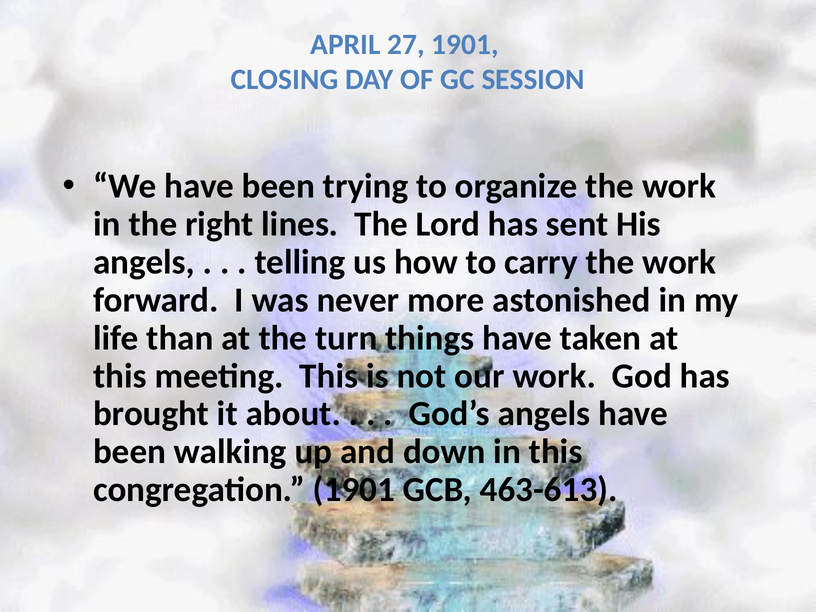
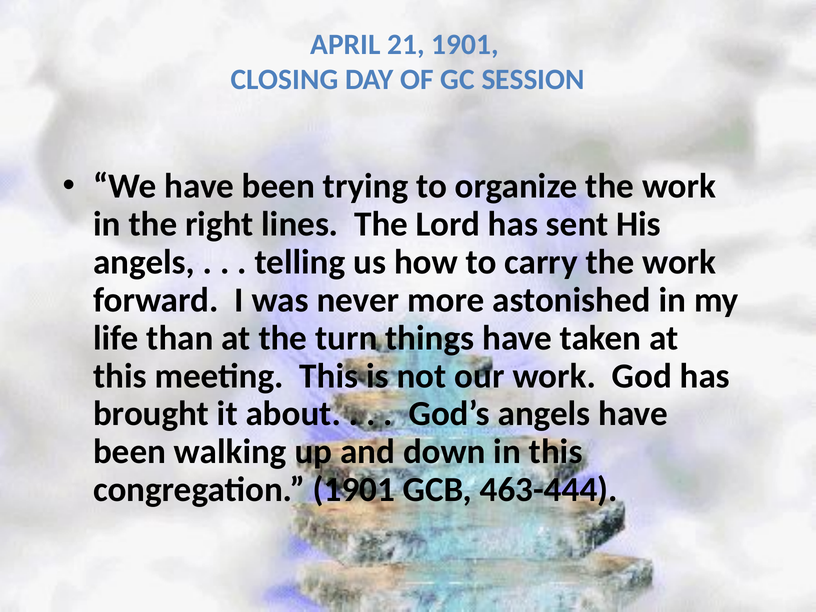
27: 27 -> 21 (406, 44)
463-613: 463-613 -> 463-444 (549, 490)
